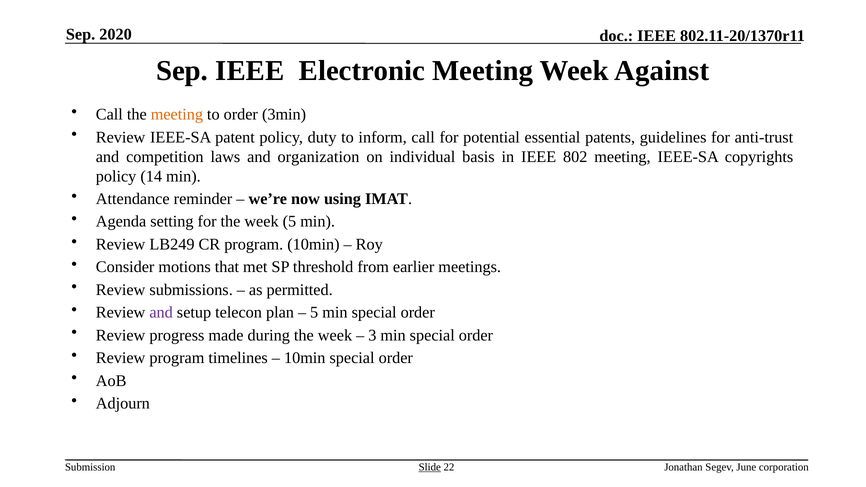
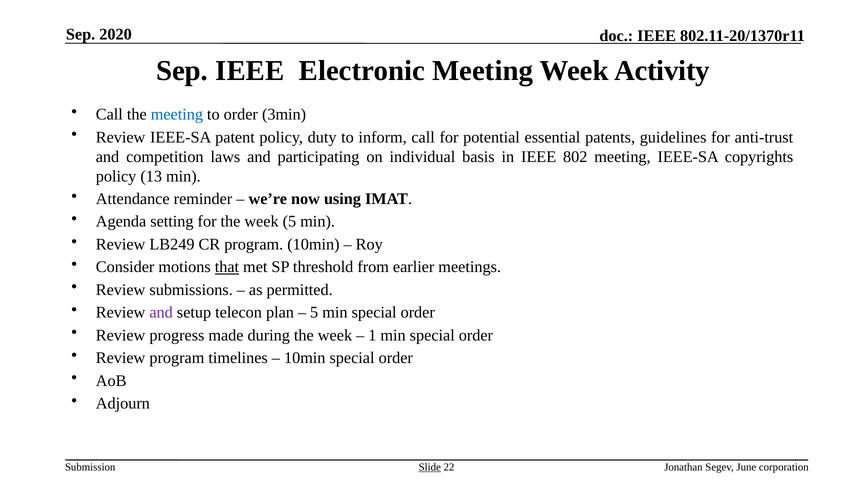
Against: Against -> Activity (662, 71)
meeting colour: orange -> blue (177, 114)
organization: organization -> participating (318, 157)
14: 14 -> 13 (151, 176)
that underline: none -> present (227, 267)
3: 3 -> 1 (372, 335)
